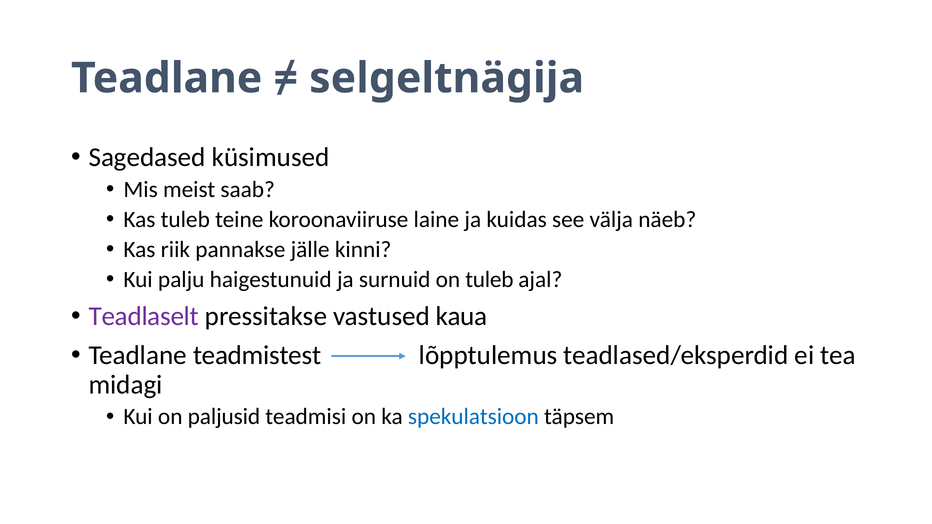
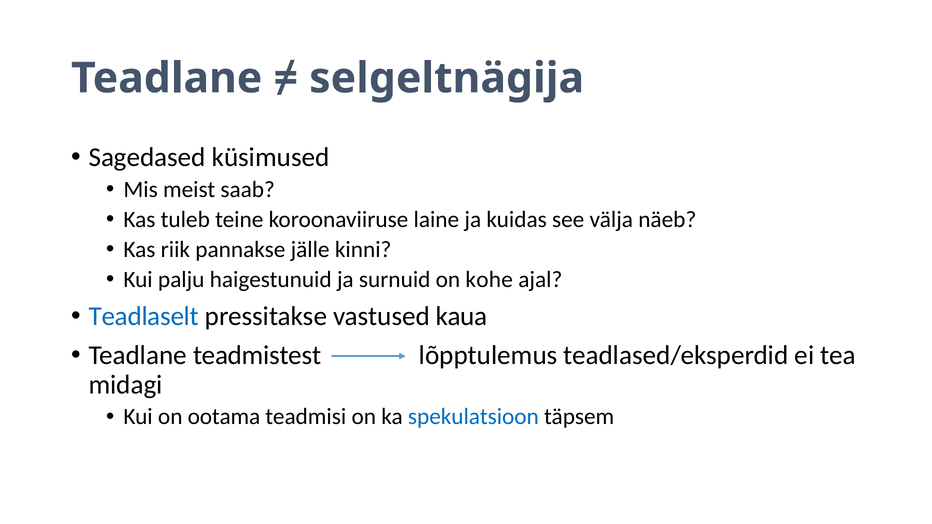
on tuleb: tuleb -> kohe (489, 280)
Teadlaselt colour: purple -> blue (144, 317)
paljusid: paljusid -> ootama (224, 417)
